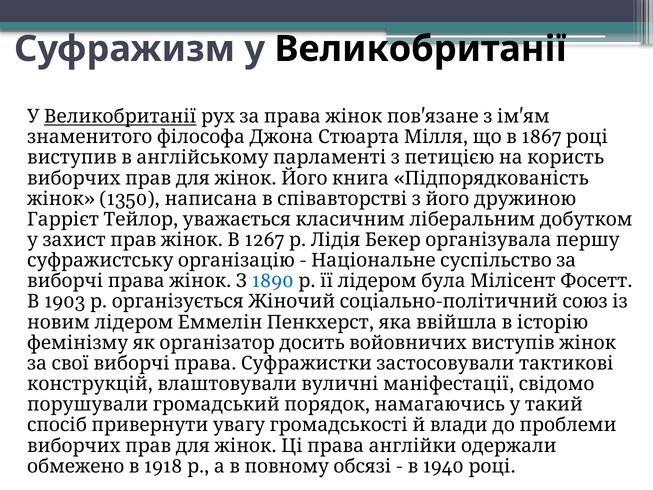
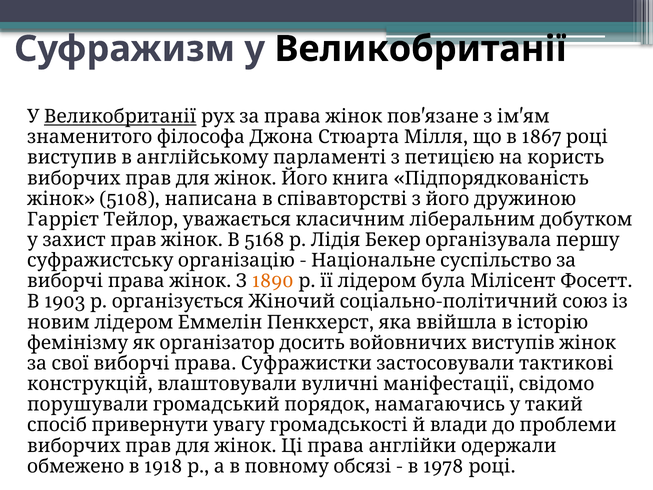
1350: 1350 -> 5108 (130, 199)
1267: 1267 -> 5168 (265, 240)
1890 colour: blue -> orange (273, 281)
1940: 1940 -> 1978 (443, 466)
